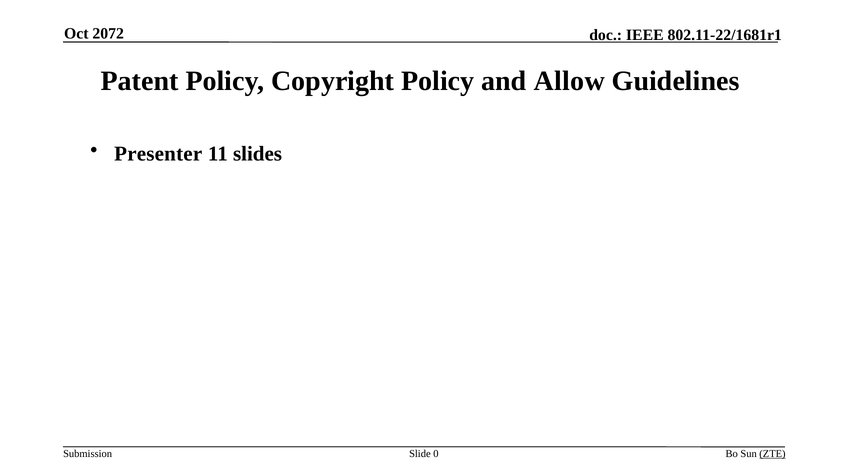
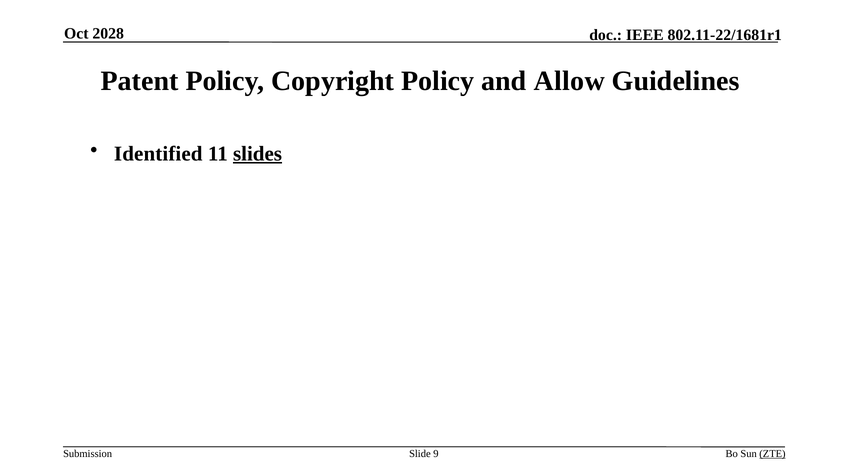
2072: 2072 -> 2028 (108, 33)
Presenter: Presenter -> Identified (158, 154)
slides underline: none -> present (258, 154)
0: 0 -> 9 (436, 454)
